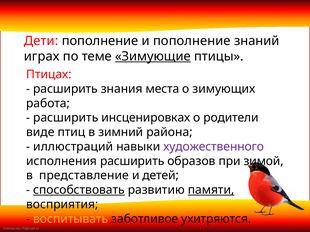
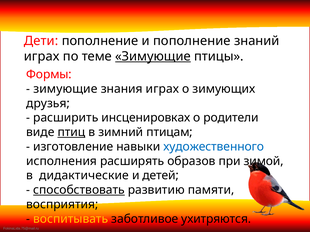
Птицах: Птицах -> Формы (49, 75)
расширить: расширить -> зимующие (65, 89)
знания места: места -> играх (162, 89)
работа: работа -> друзья (48, 104)
птиц underline: none -> present (71, 132)
района: района -> птицам (170, 132)
иллюстраций: иллюстраций -> изготовление (73, 147)
художественного colour: purple -> blue (214, 147)
исполнения расширить: расширить -> расширять (132, 161)
представление: представление -> дидактические (84, 176)
памяти underline: present -> none (211, 190)
